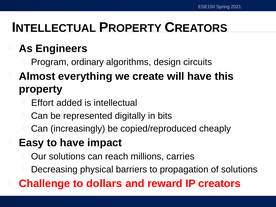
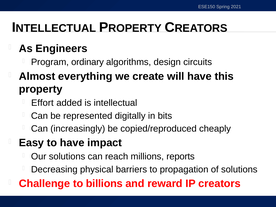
carries: carries -> reports (181, 157)
dollars: dollars -> billions (104, 184)
